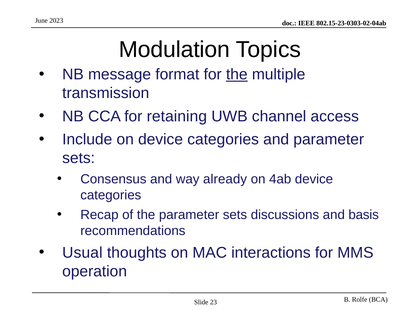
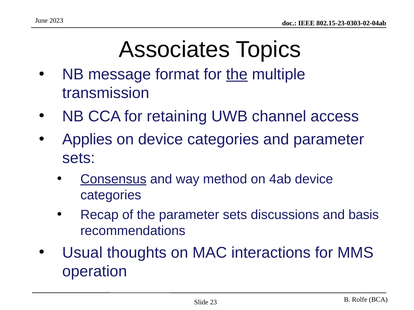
Modulation: Modulation -> Associates (174, 50)
Include: Include -> Applies (87, 140)
Consensus underline: none -> present (113, 179)
already: already -> method (225, 179)
